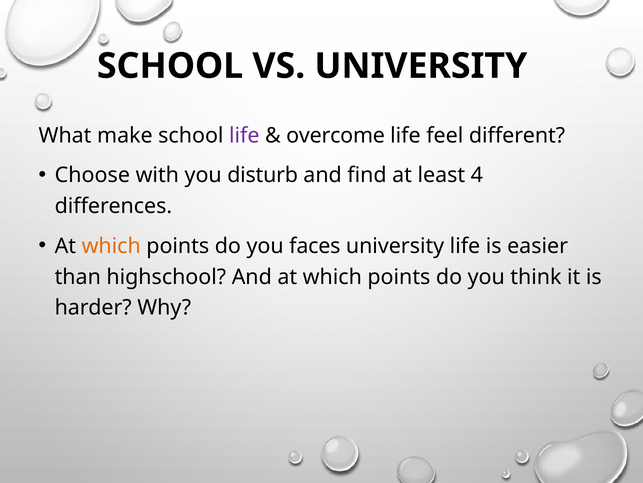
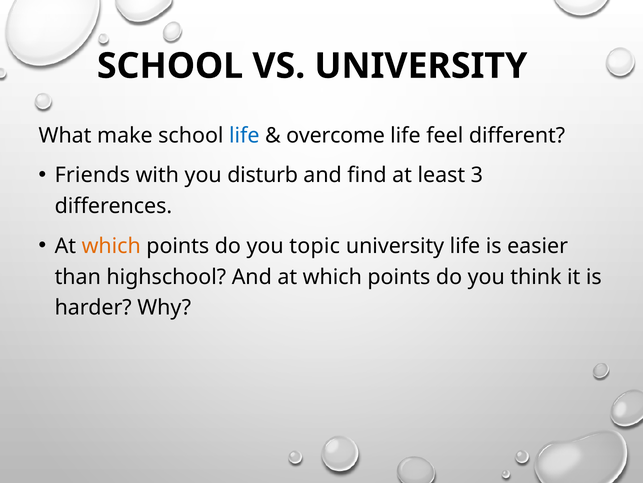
life colour: purple -> blue (244, 135)
Choose: Choose -> Friends (92, 175)
4: 4 -> 3 (477, 175)
faces: faces -> topic (315, 246)
